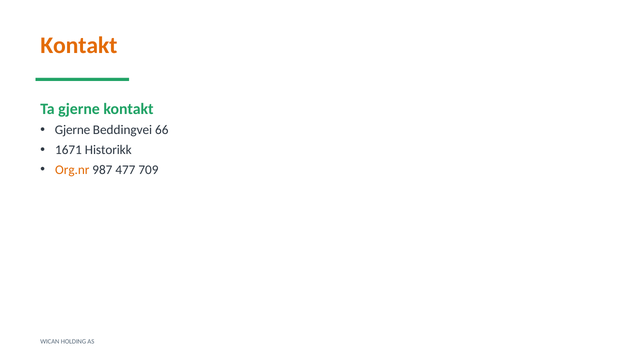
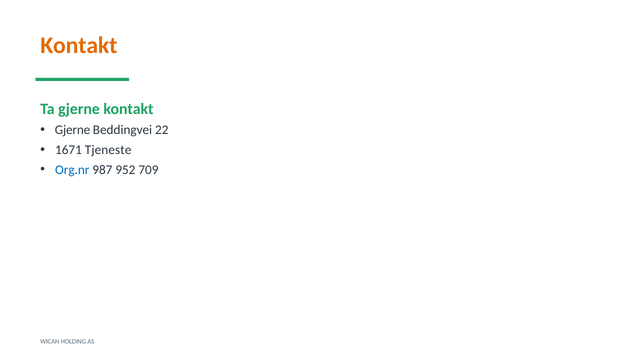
66: 66 -> 22 (162, 130)
Historikk: Historikk -> Tjeneste (108, 150)
Org.nr colour: orange -> blue (72, 170)
477: 477 -> 952 (125, 170)
